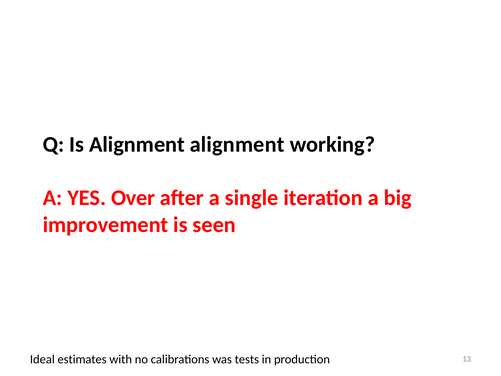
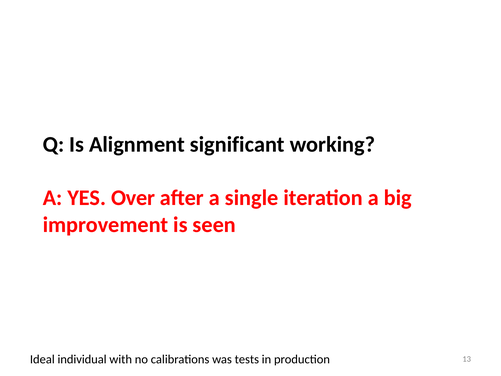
Alignment alignment: alignment -> significant (237, 144)
estimates: estimates -> individual (82, 359)
